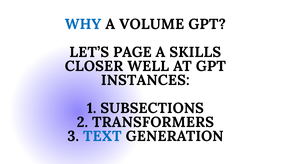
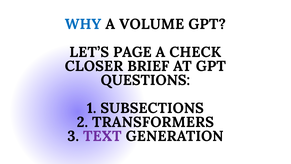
SKILLS: SKILLS -> CHECK (195, 52)
WELL: WELL -> BRIEF (148, 66)
INSTANCES: INSTANCES -> QUESTIONS (145, 80)
TEXT colour: blue -> purple (102, 136)
